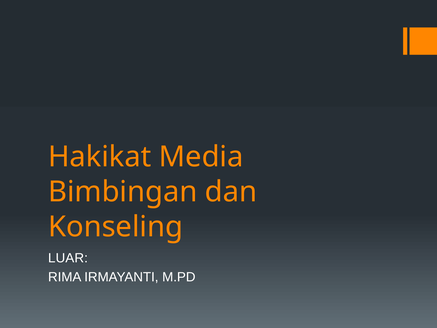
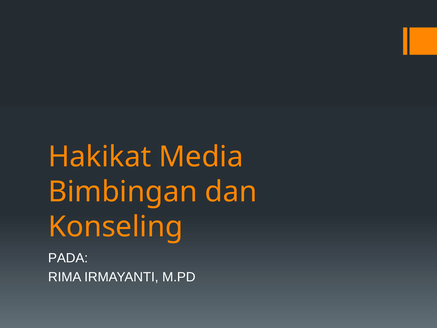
LUAR: LUAR -> PADA (68, 258)
